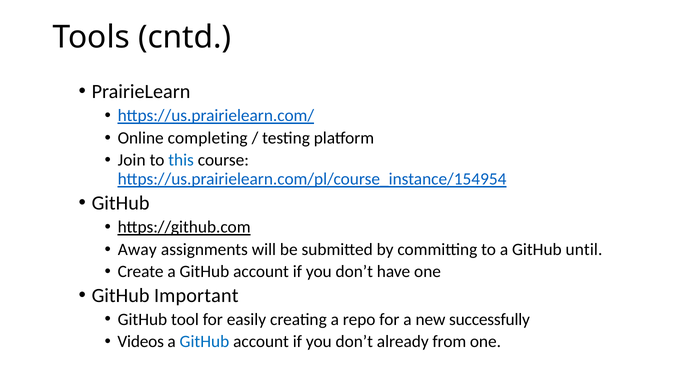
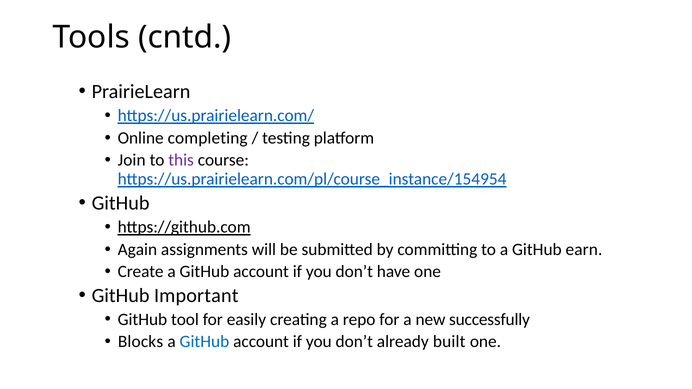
this colour: blue -> purple (181, 160)
Away: Away -> Again (137, 250)
until: until -> earn (584, 250)
Videos: Videos -> Blocks (141, 342)
from: from -> built (449, 342)
